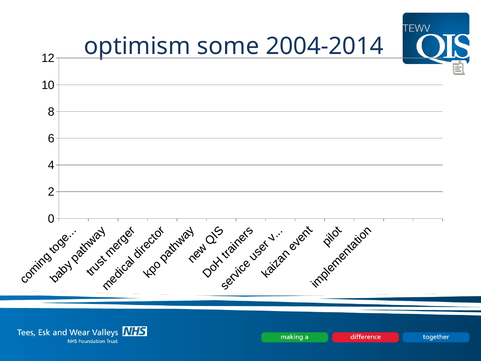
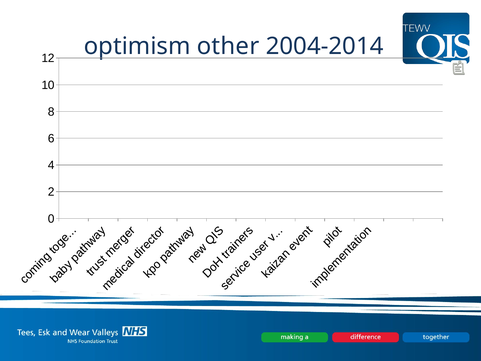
some: some -> other (228, 46)
